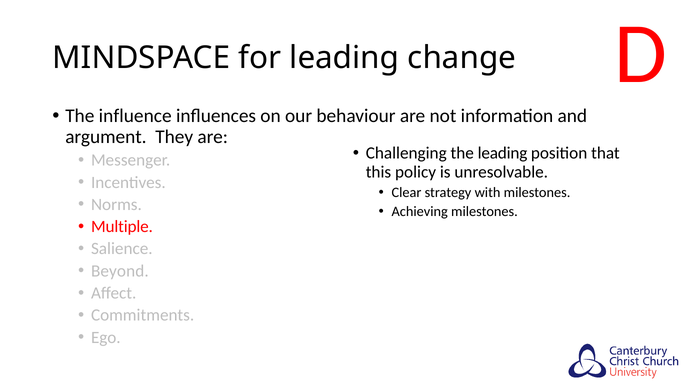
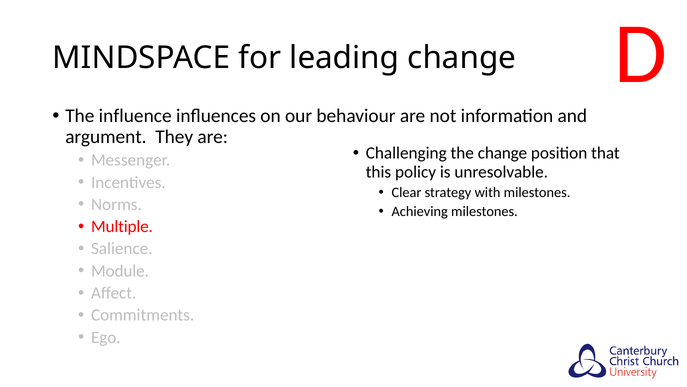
the leading: leading -> change (502, 153)
Beyond: Beyond -> Module (120, 271)
